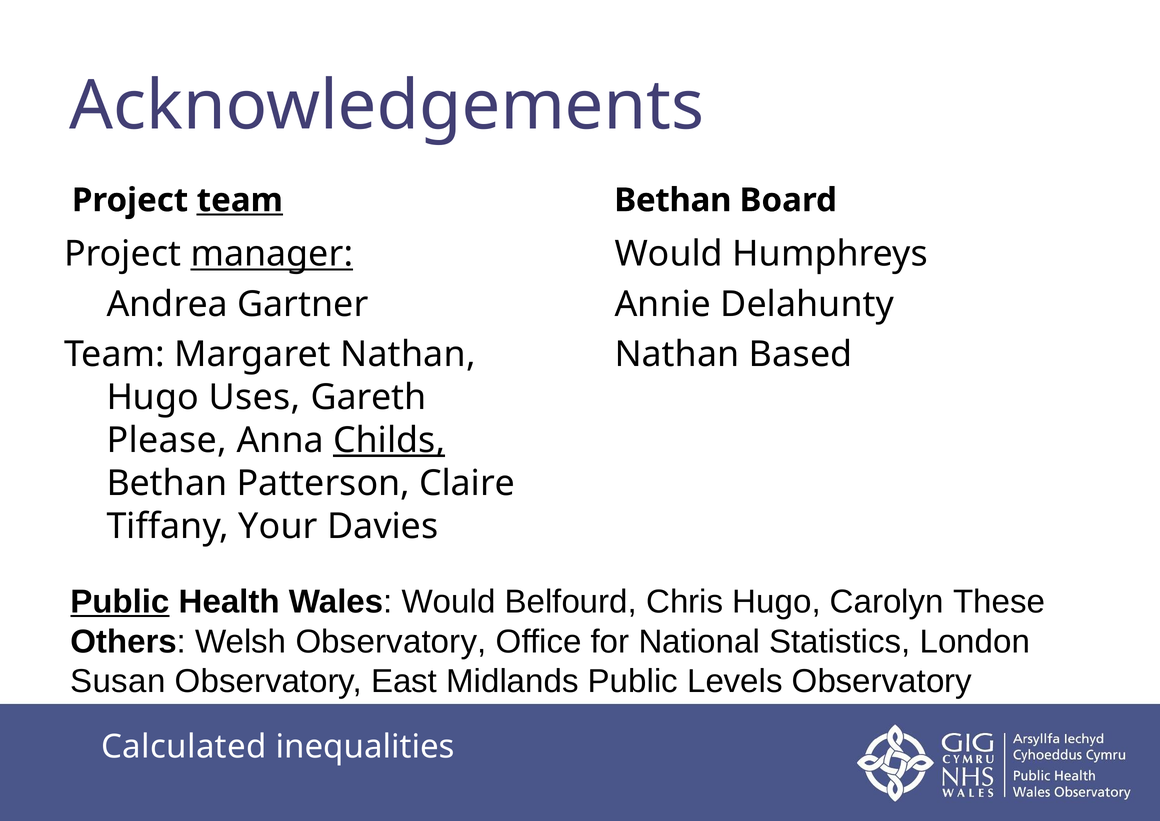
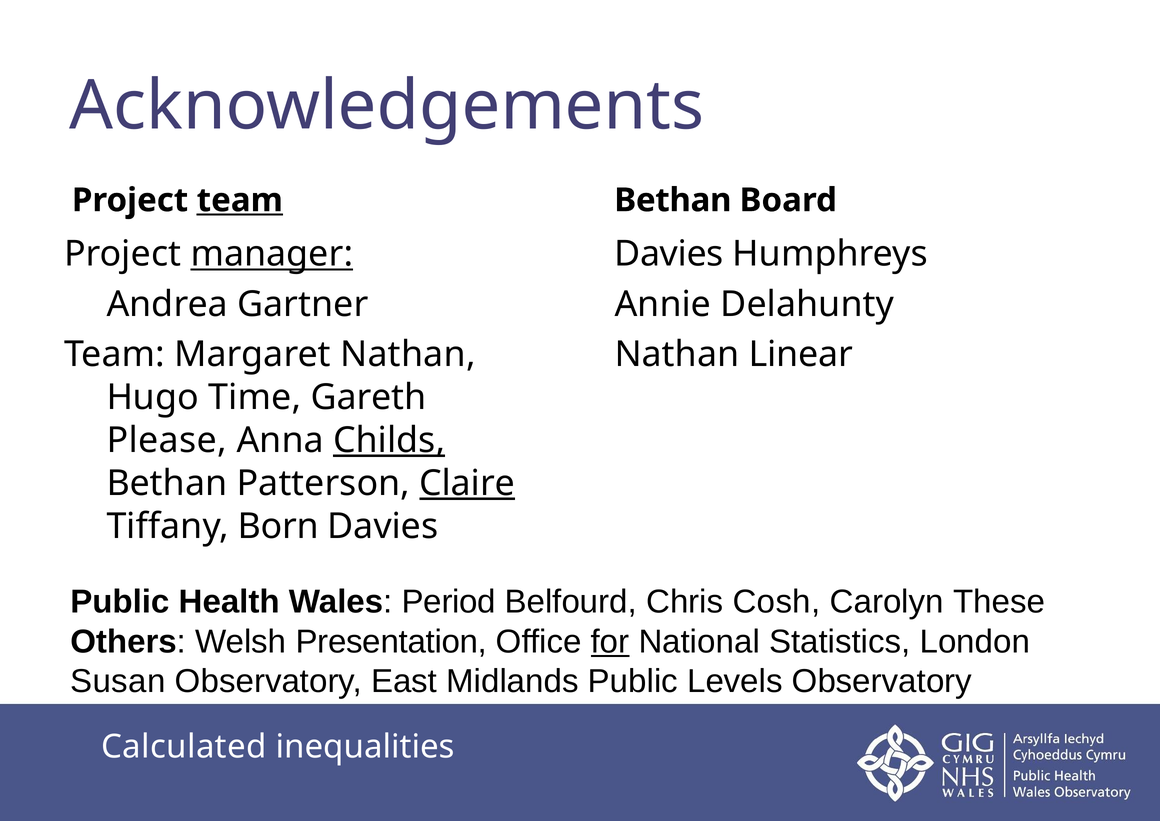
Would: Would -> Davies (669, 254)
Based: Based -> Linear (801, 354)
Uses: Uses -> Time (255, 397)
Claire underline: none -> present (467, 483)
Your: Your -> Born (278, 526)
Public underline: present -> none (120, 602)
Wales Would: Would -> Period (449, 602)
Chris Hugo: Hugo -> Cosh (776, 602)
Welsh Observatory: Observatory -> Presentation (391, 641)
for underline: none -> present (610, 641)
